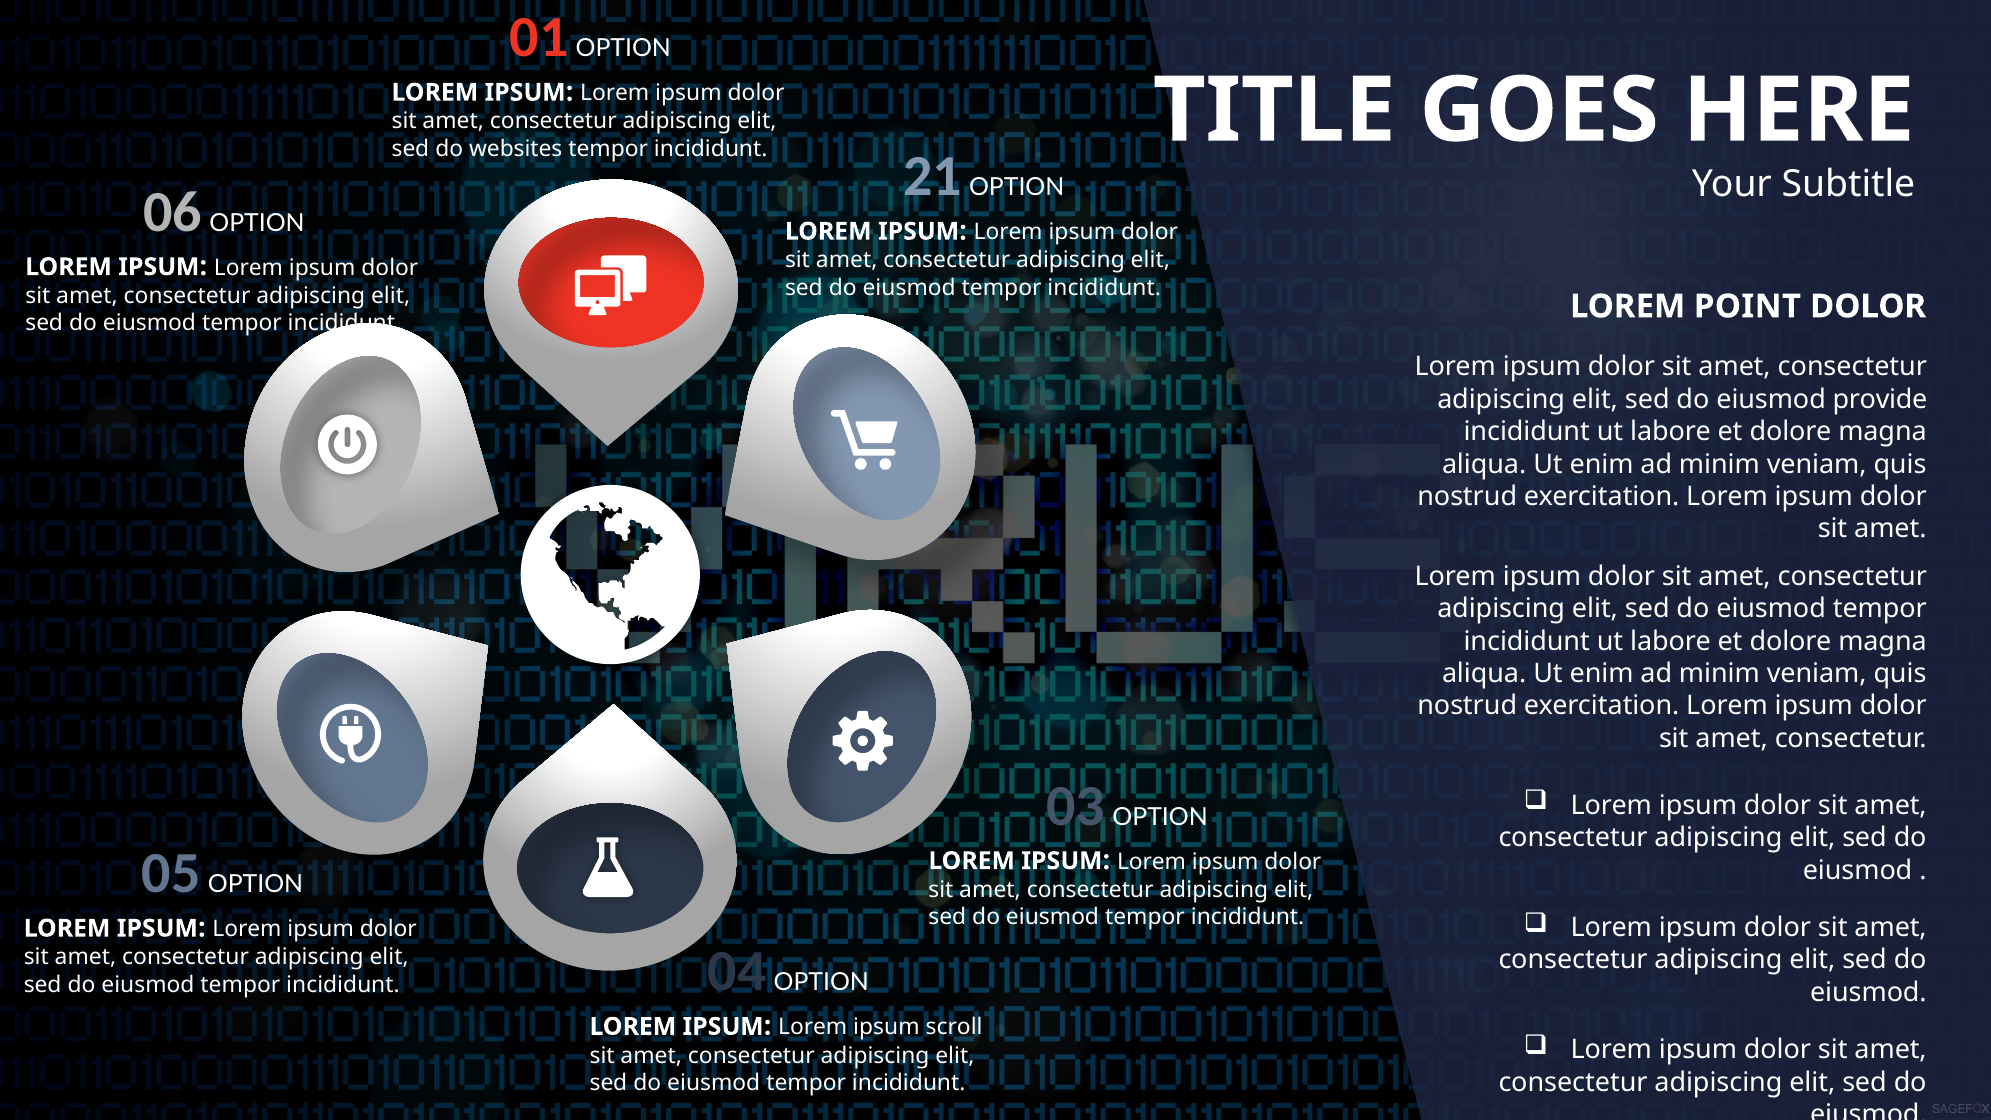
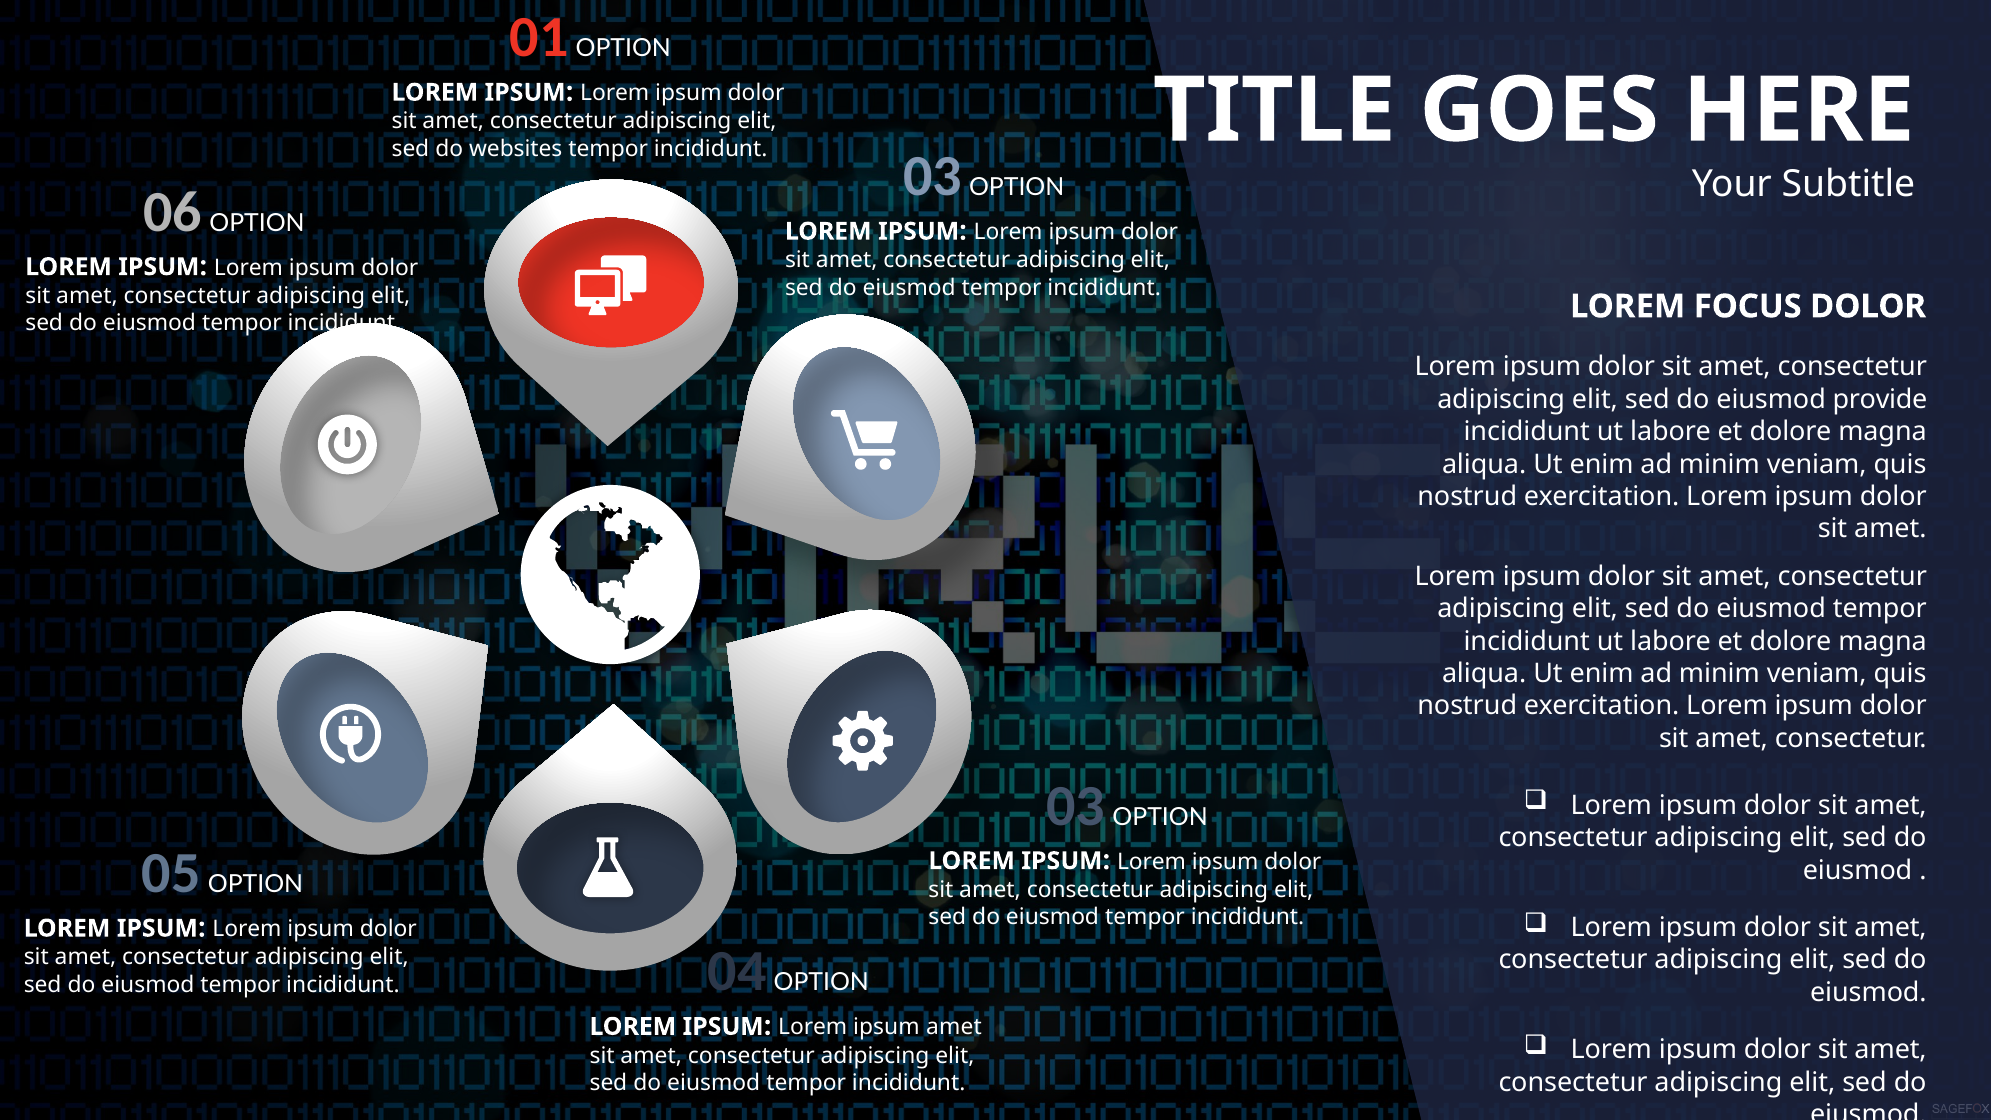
21: 21 -> 03 (933, 176)
POINT: POINT -> FOCUS (1748, 306)
ipsum scroll: scroll -> amet (954, 1027)
